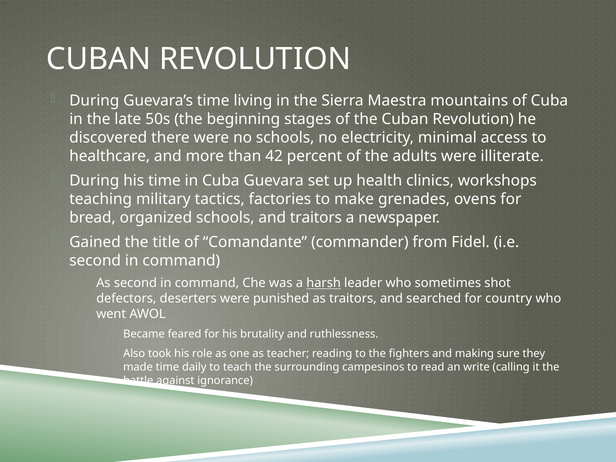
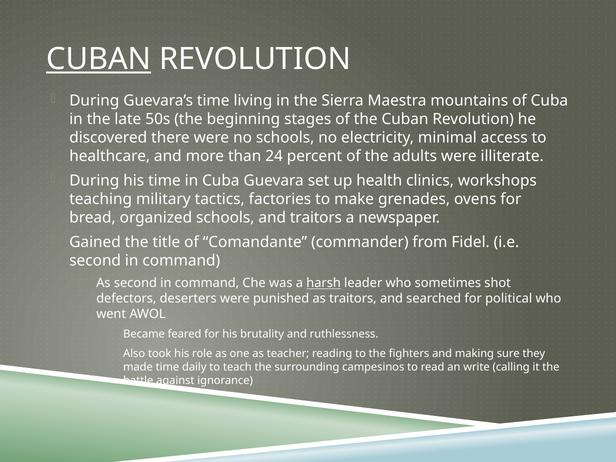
CUBAN underline: none -> present (99, 59)
42: 42 -> 24 (274, 156)
country: country -> political (509, 299)
